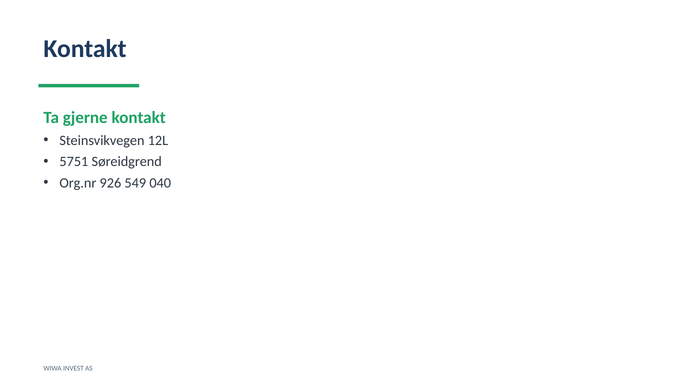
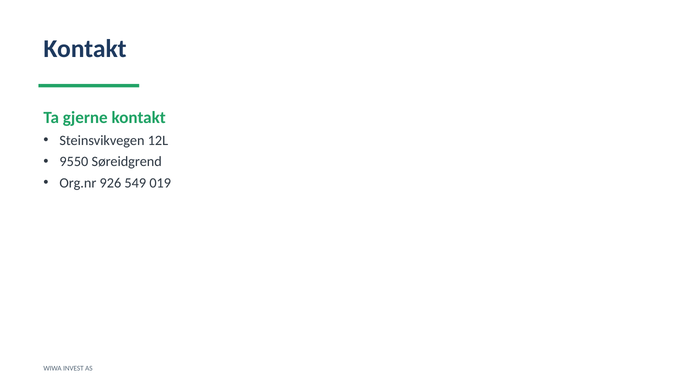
5751: 5751 -> 9550 (74, 162)
040: 040 -> 019 (160, 183)
